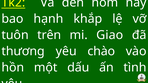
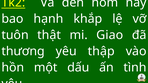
trên: trên -> thật (49, 35)
chào: chào -> thập (101, 51)
